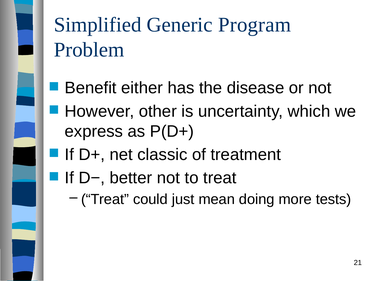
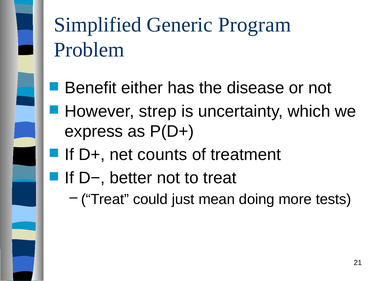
other: other -> strep (158, 111)
classic: classic -> counts (162, 155)
